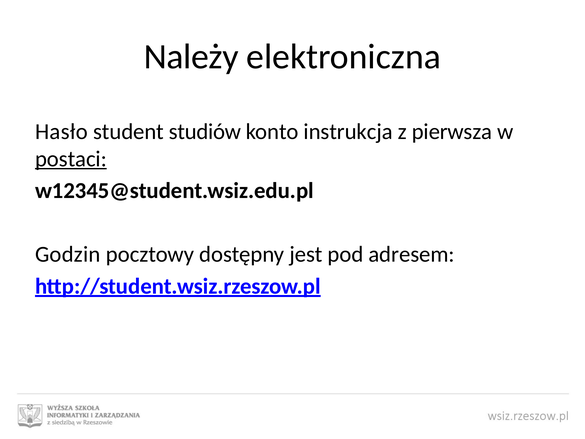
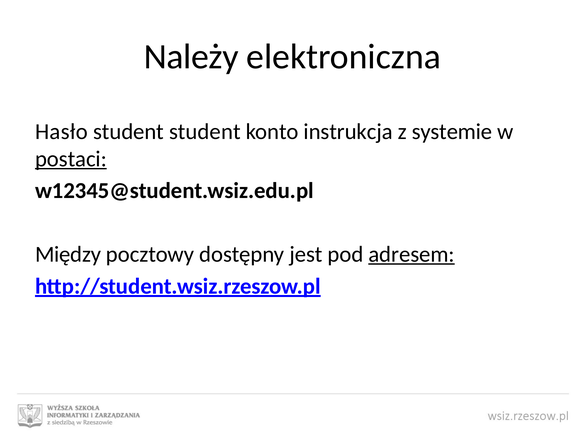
student studiów: studiów -> student (205, 132)
pierwsza: pierwsza -> systemie (452, 132)
Godzin: Godzin -> Między (68, 254)
adresem underline: none -> present (412, 254)
